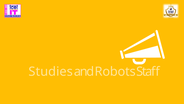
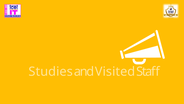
Robots: Robots -> Visited (115, 71)
